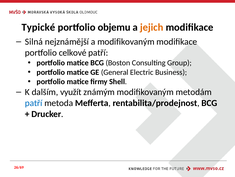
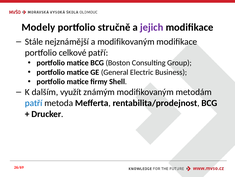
Typické: Typické -> Modely (38, 27)
objemu: objemu -> stručně (114, 27)
jejich colour: orange -> purple (152, 27)
Silná: Silná -> Stále (34, 42)
